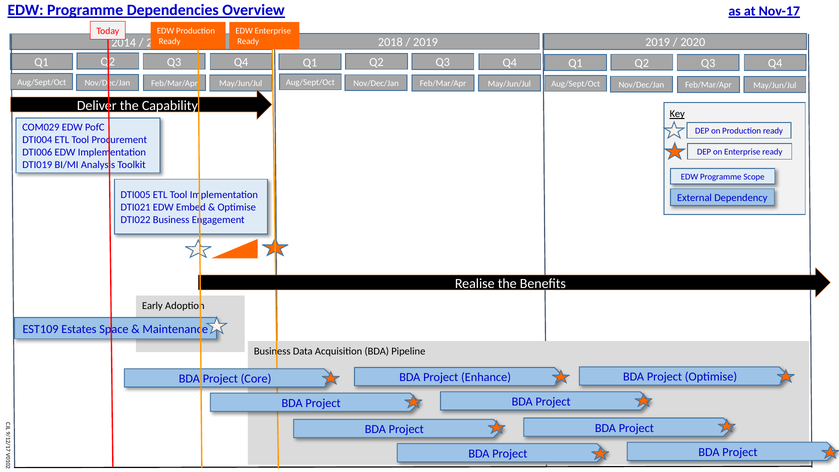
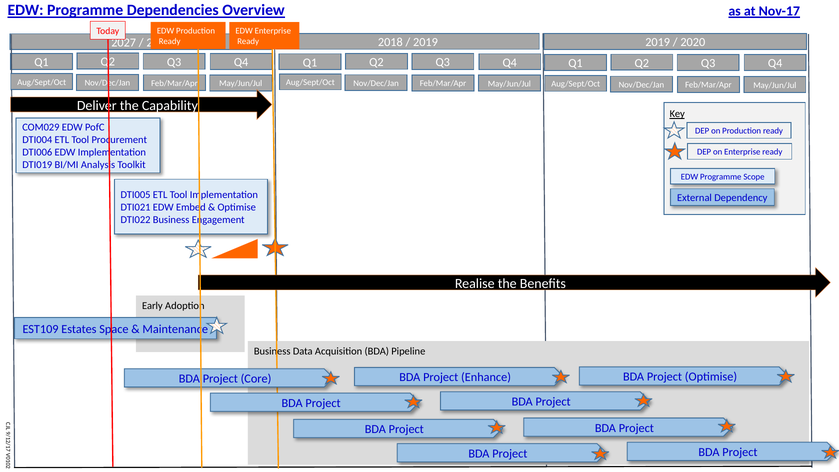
2014: 2014 -> 2027 (124, 43)
